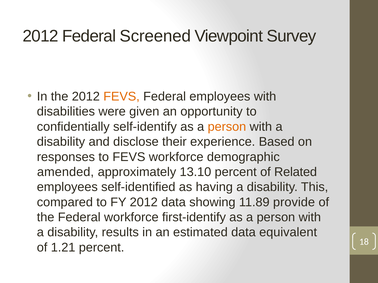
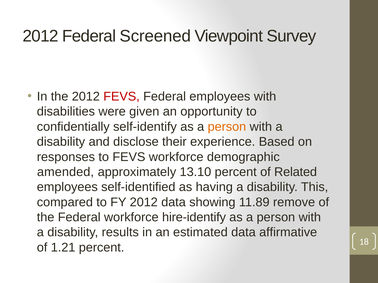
FEVS colour: orange -> red (122, 97)
provide: provide -> remove (294, 202)
first-identify: first-identify -> hire-identify (194, 218)
equivalent: equivalent -> affirmative (288, 233)
